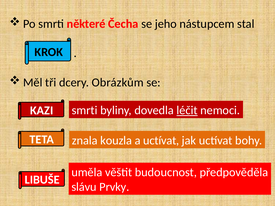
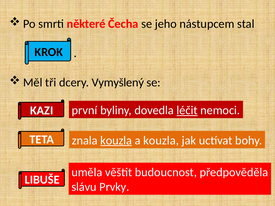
Obrázkům: Obrázkům -> Vymyšlený (118, 83)
KAZI smrti: smrti -> první (85, 110)
kouzla underline: none -> present (116, 141)
a uctívat: uctívat -> kouzla (161, 141)
